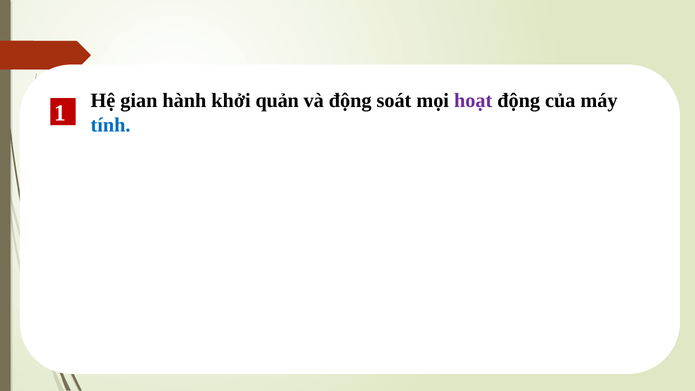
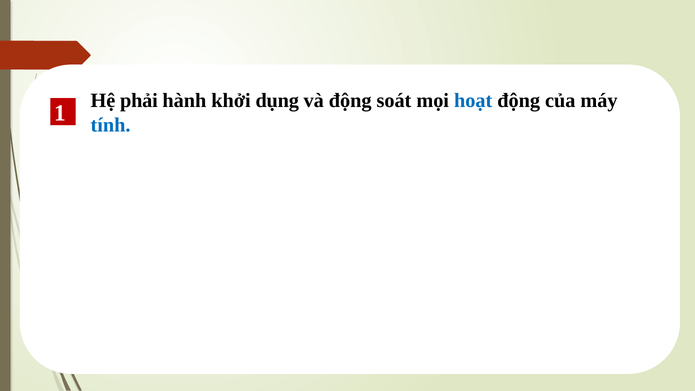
gian: gian -> phải (139, 101)
quản: quản -> dụng (277, 101)
hoạt colour: purple -> blue (473, 101)
